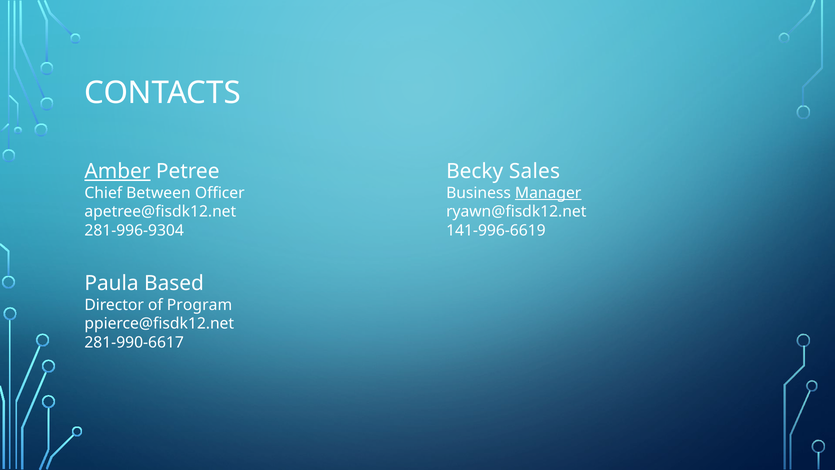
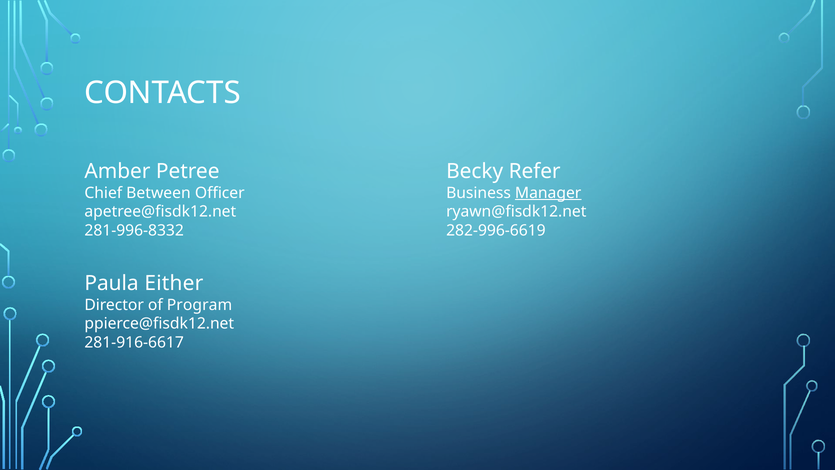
Amber underline: present -> none (117, 171)
Sales: Sales -> Refer (535, 171)
281-996-9304: 281-996-9304 -> 281-996-8332 (134, 230)
141-996-6619: 141-996-6619 -> 282-996-6619 (496, 230)
Based: Based -> Either (174, 283)
281-990-6617: 281-990-6617 -> 281-916-6617 (134, 342)
